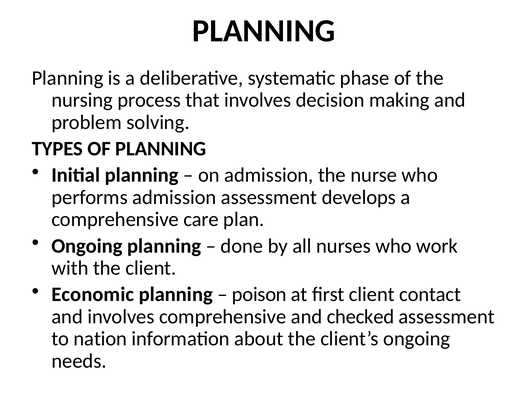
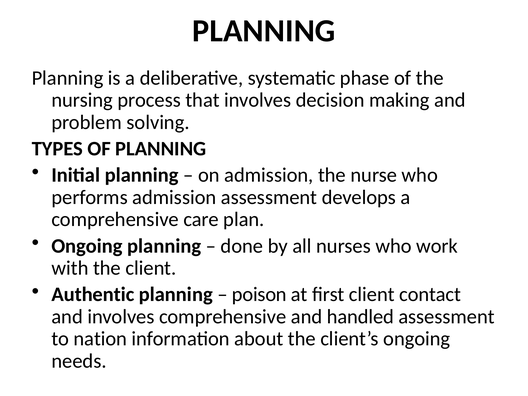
Economic: Economic -> Authentic (93, 294)
checked: checked -> handled (360, 317)
